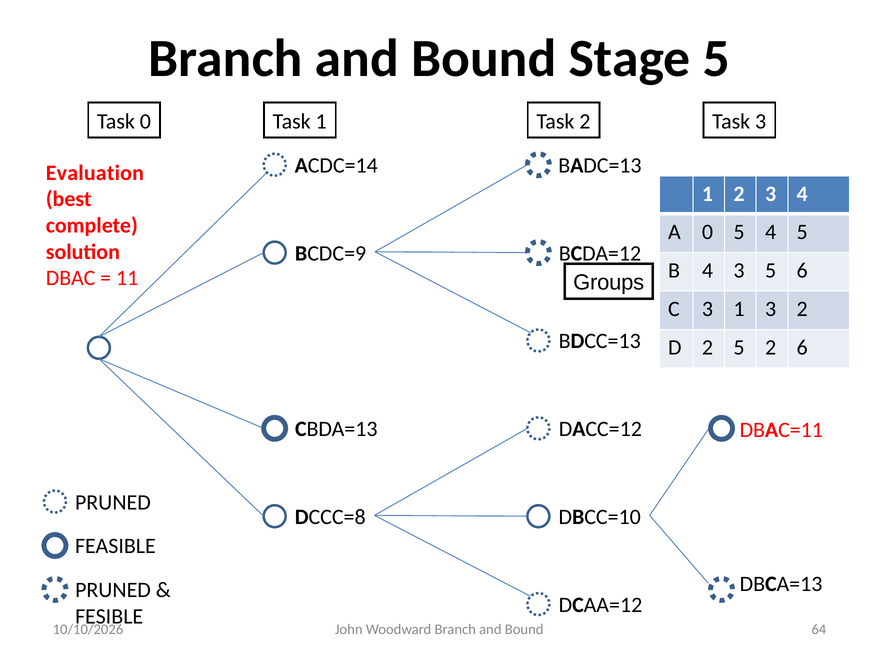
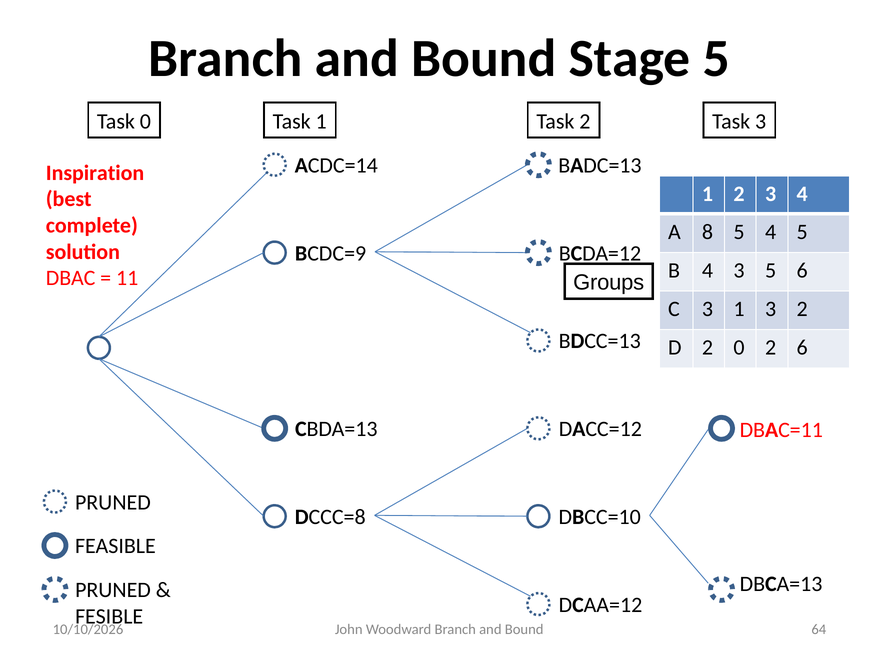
Evaluation: Evaluation -> Inspiration (95, 173)
A 0: 0 -> 8 (707, 232)
2 5: 5 -> 0 (739, 348)
